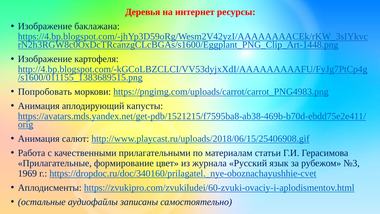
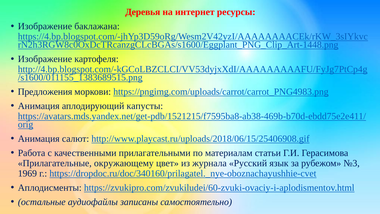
Попробовать: Попробовать -> Предложения (45, 92)
формирование: формирование -> окружающему (124, 163)
